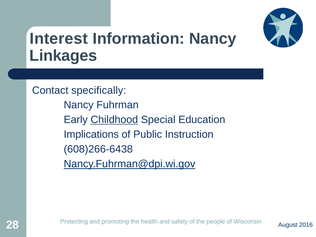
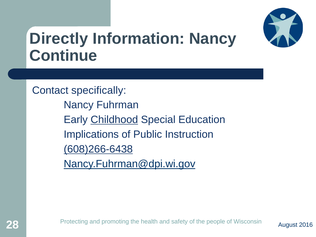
Interest: Interest -> Directly (59, 39)
Linkages: Linkages -> Continue (63, 56)
608)266-6438 underline: none -> present (98, 149)
